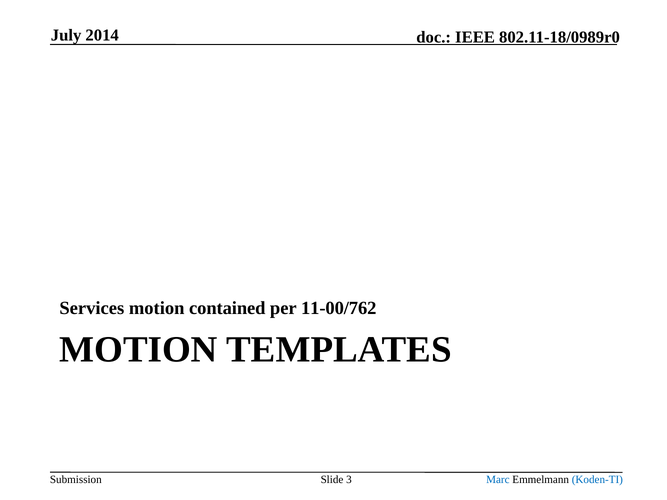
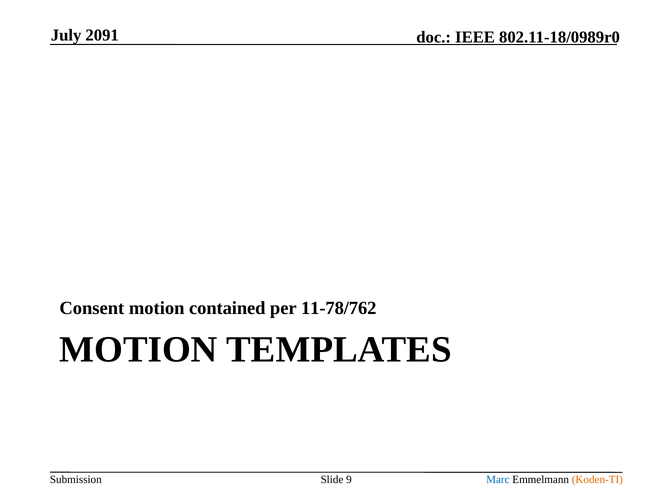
2014: 2014 -> 2091 (102, 35)
Services: Services -> Consent (92, 308)
11-00/762: 11-00/762 -> 11-78/762 (339, 308)
3: 3 -> 9 (349, 480)
Koden-TI colour: blue -> orange (597, 480)
